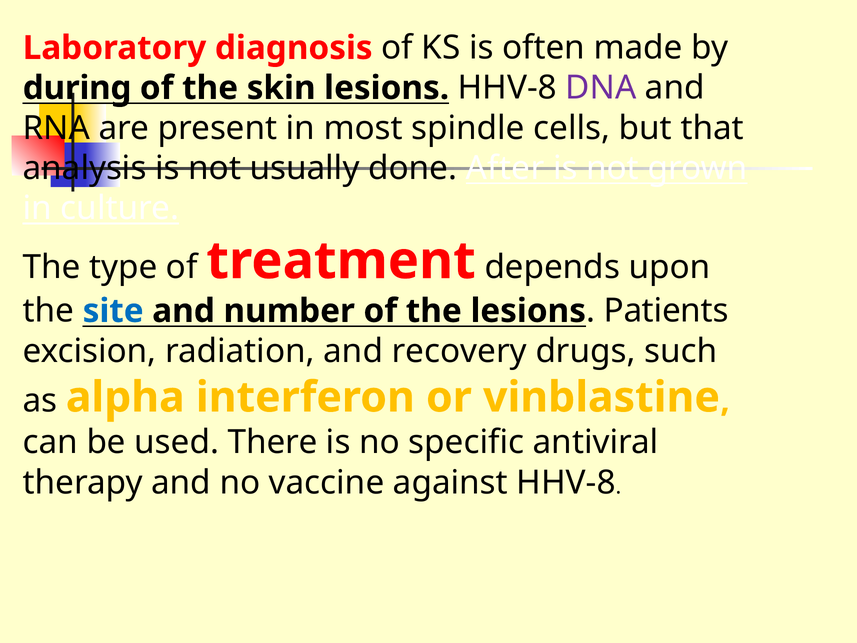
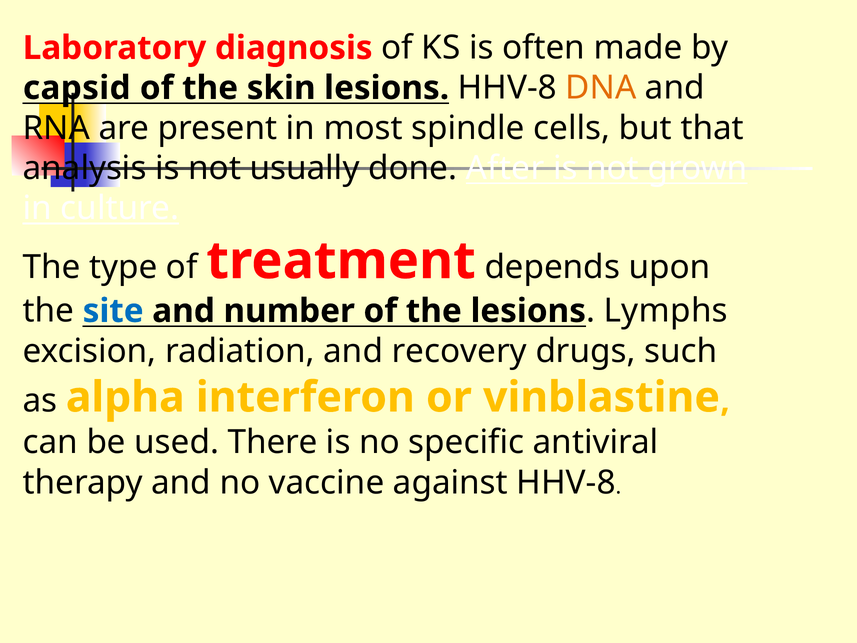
during: during -> capsid (77, 88)
DNA colour: purple -> orange (601, 88)
Patients: Patients -> Lymphs (666, 311)
